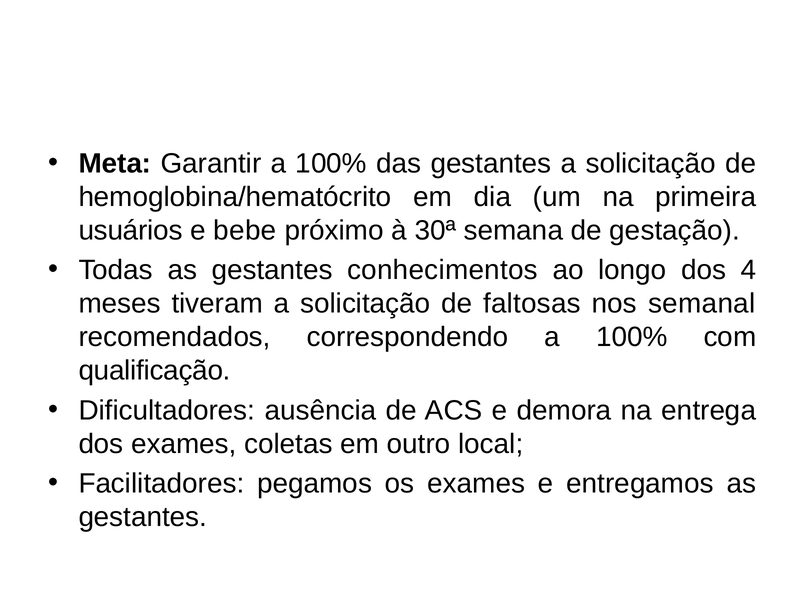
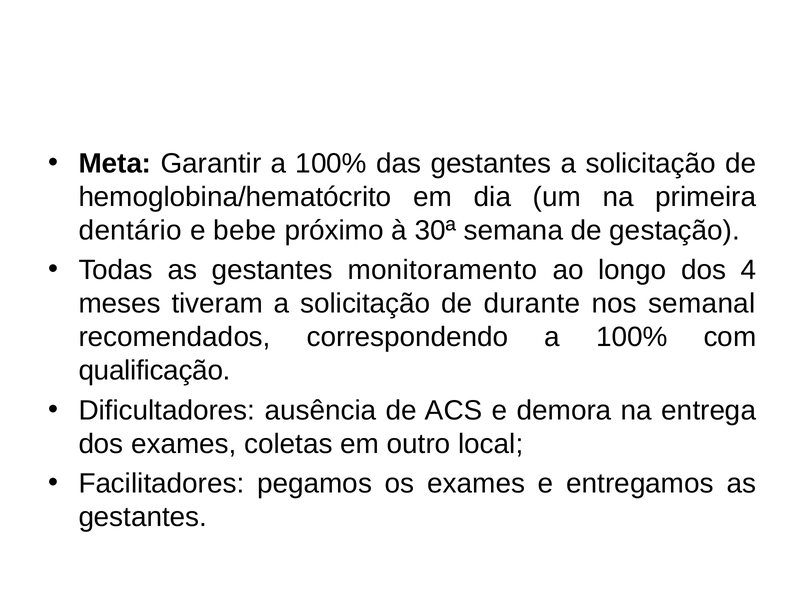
usuários: usuários -> dentário (130, 231)
conhecimentos: conhecimentos -> monitoramento (442, 270)
faltosas: faltosas -> durante (532, 304)
